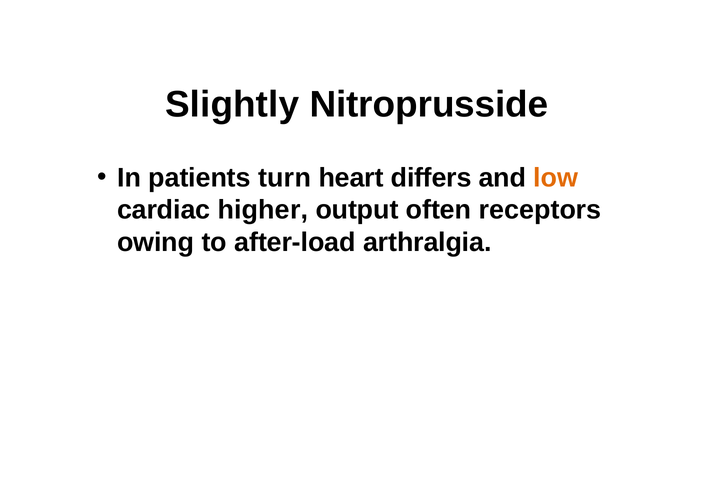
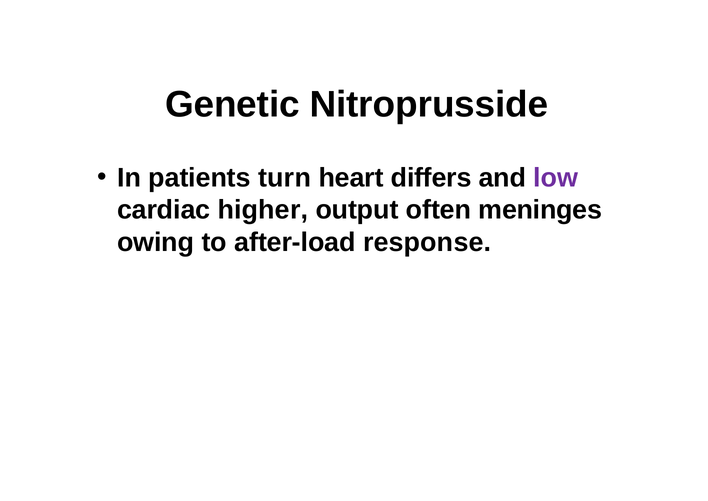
Slightly: Slightly -> Genetic (232, 105)
low colour: orange -> purple (556, 178)
receptors: receptors -> meninges (540, 210)
arthralgia: arthralgia -> response (427, 242)
